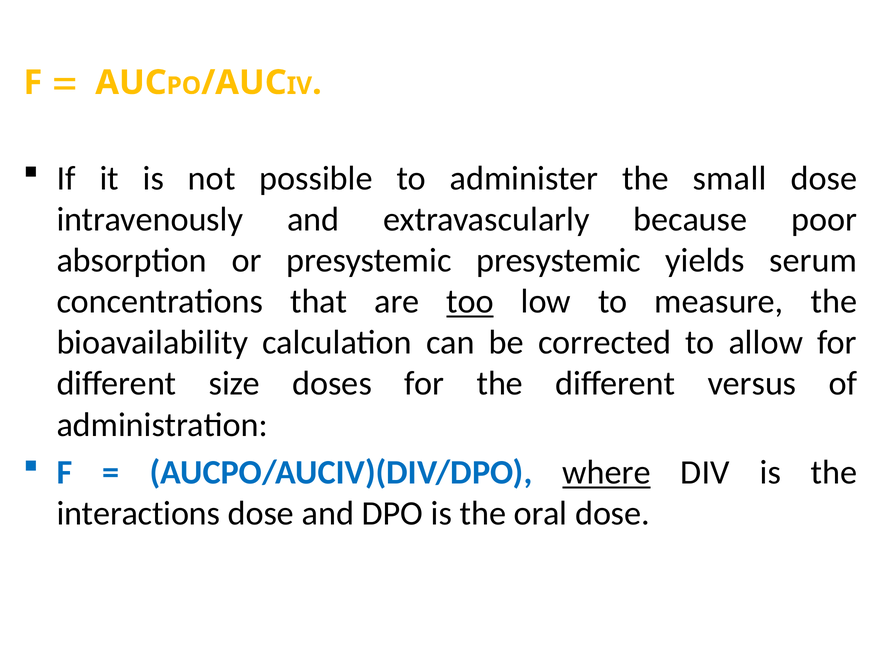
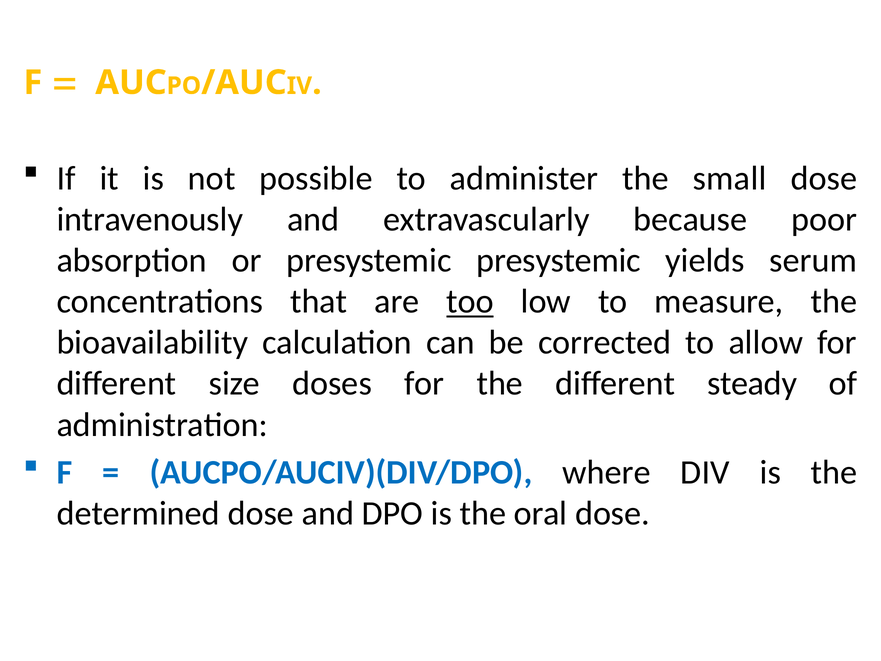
versus: versus -> steady (752, 384)
where underline: present -> none (607, 472)
interactions: interactions -> determined (138, 513)
